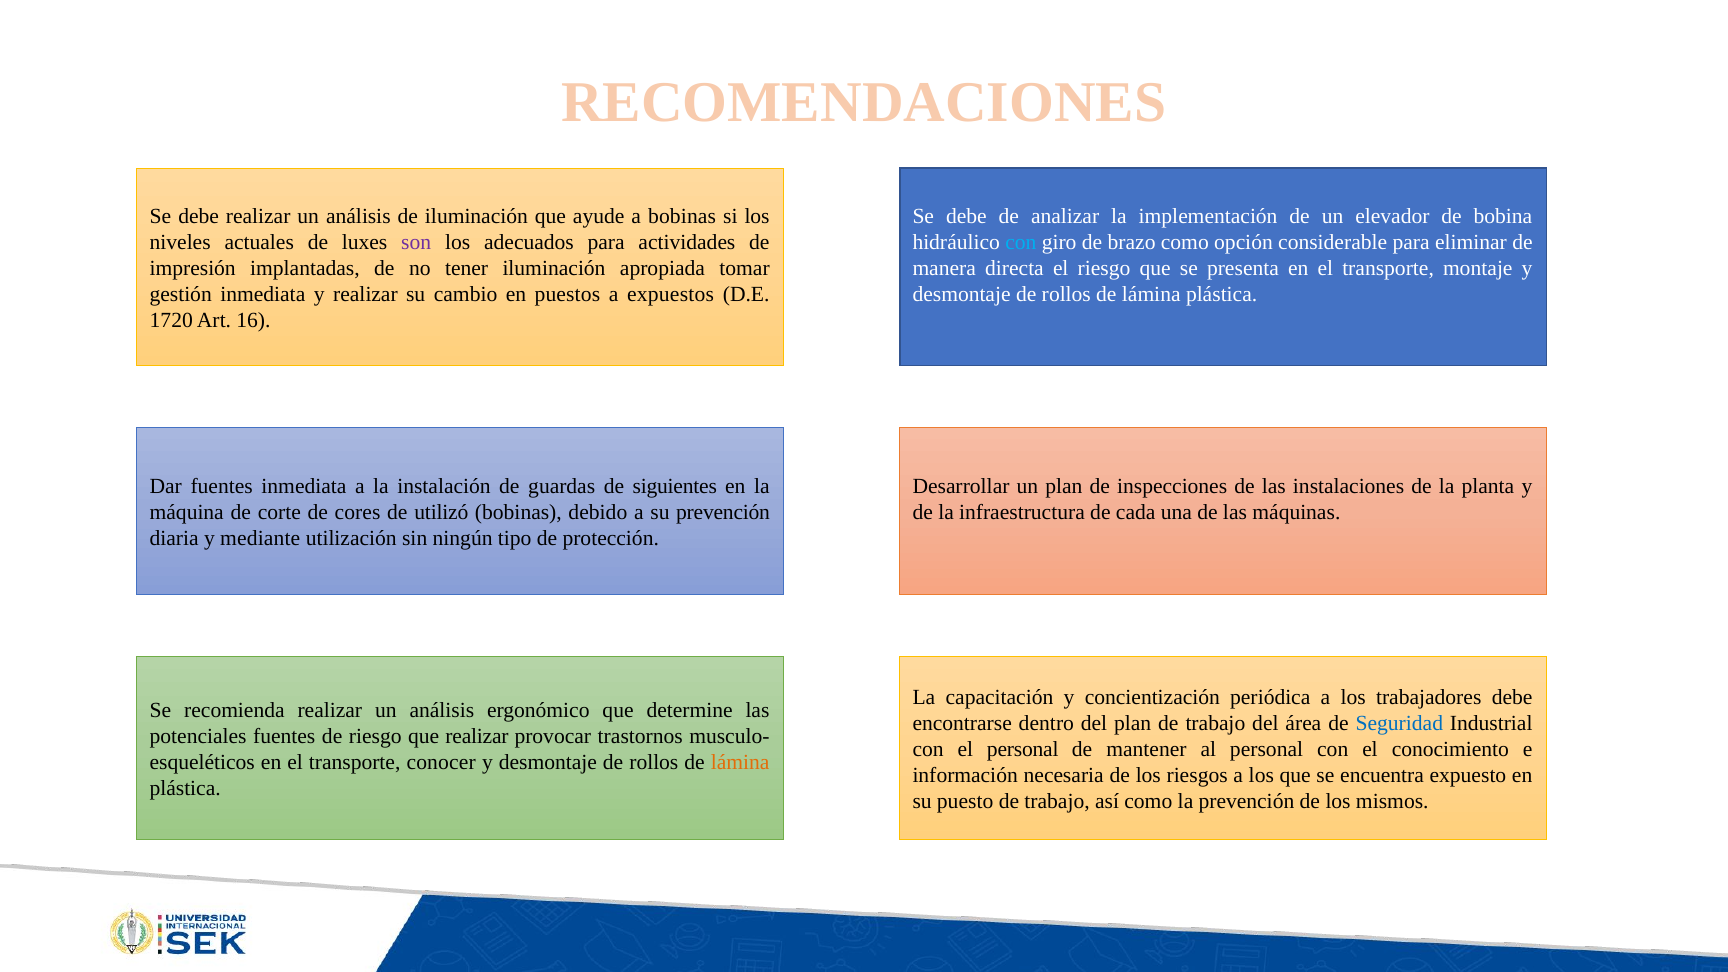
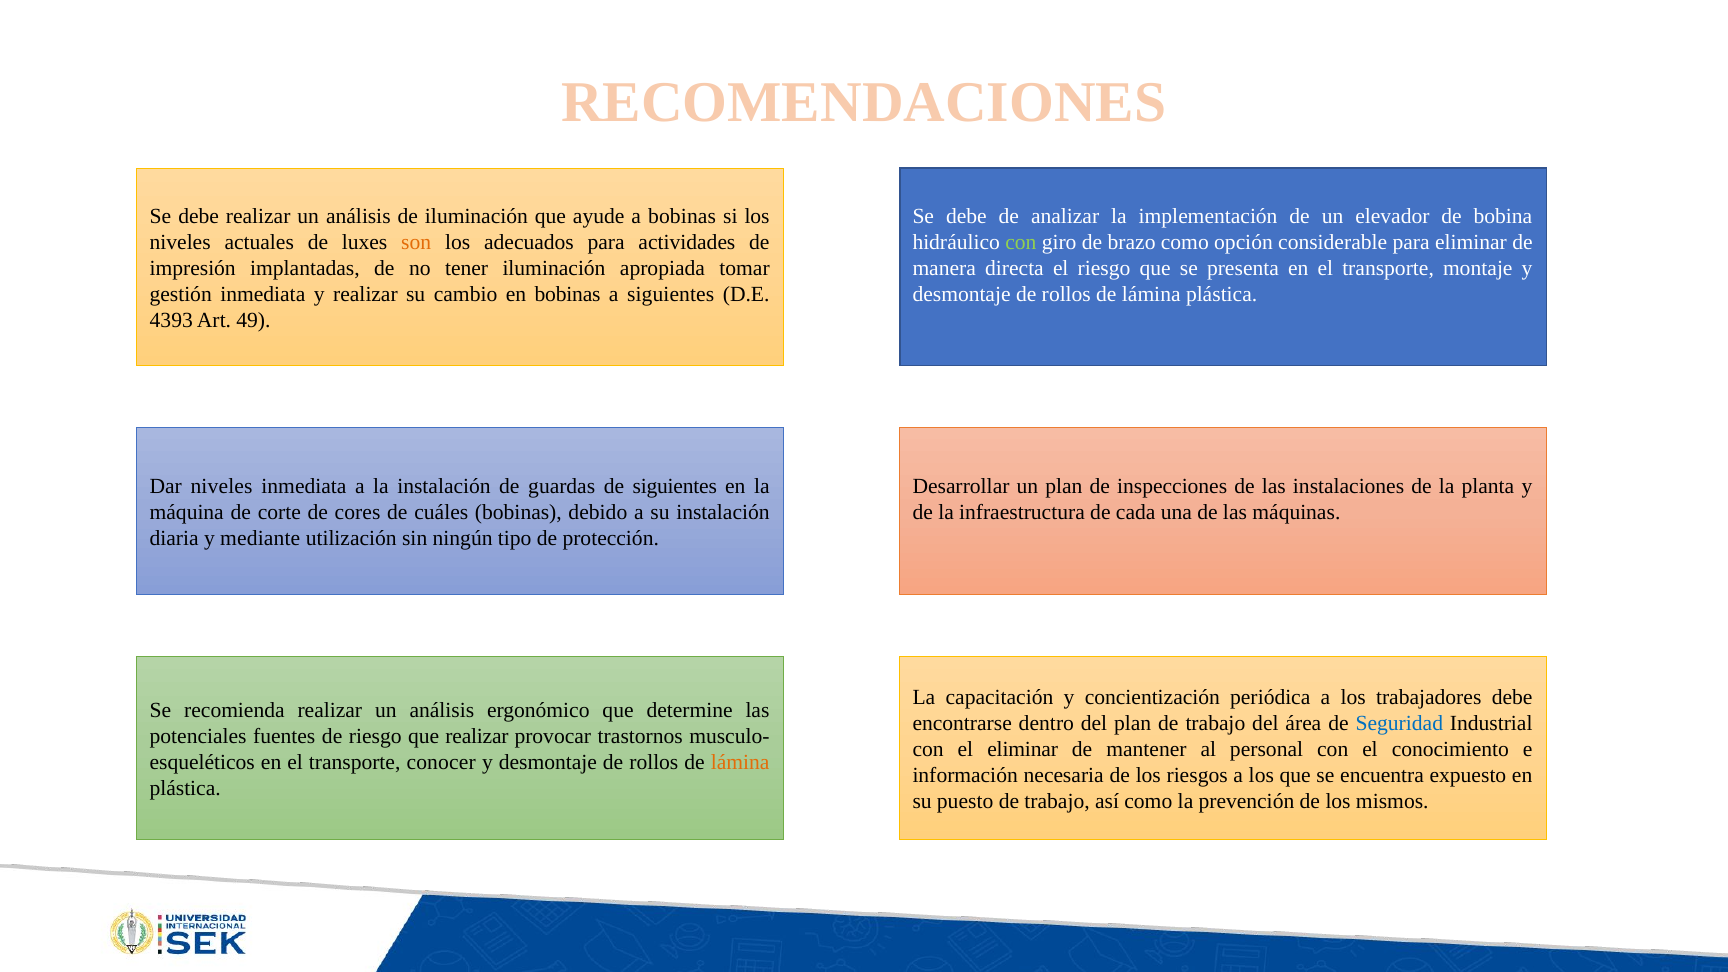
son colour: purple -> orange (416, 242)
con colour: light blue -> light green (1021, 242)
en puestos: puestos -> bobinas (568, 294)
a expuestos: expuestos -> siguientes (671, 294)
1720: 1720 -> 4393 (171, 320)
16: 16 -> 49 (253, 320)
Dar fuentes: fuentes -> niveles (222, 486)
utilizó: utilizó -> cuáles (441, 512)
su prevención: prevención -> instalación (723, 512)
el personal: personal -> eliminar (1023, 749)
